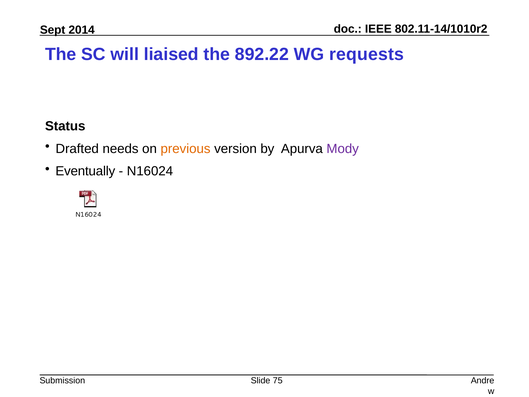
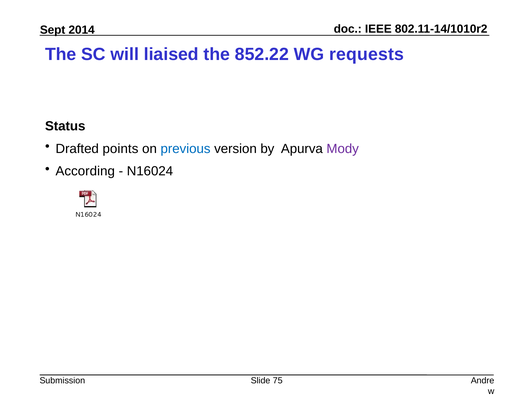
892.22: 892.22 -> 852.22 (262, 54)
needs: needs -> points (120, 149)
previous colour: orange -> blue (186, 149)
Eventually: Eventually -> According (85, 171)
